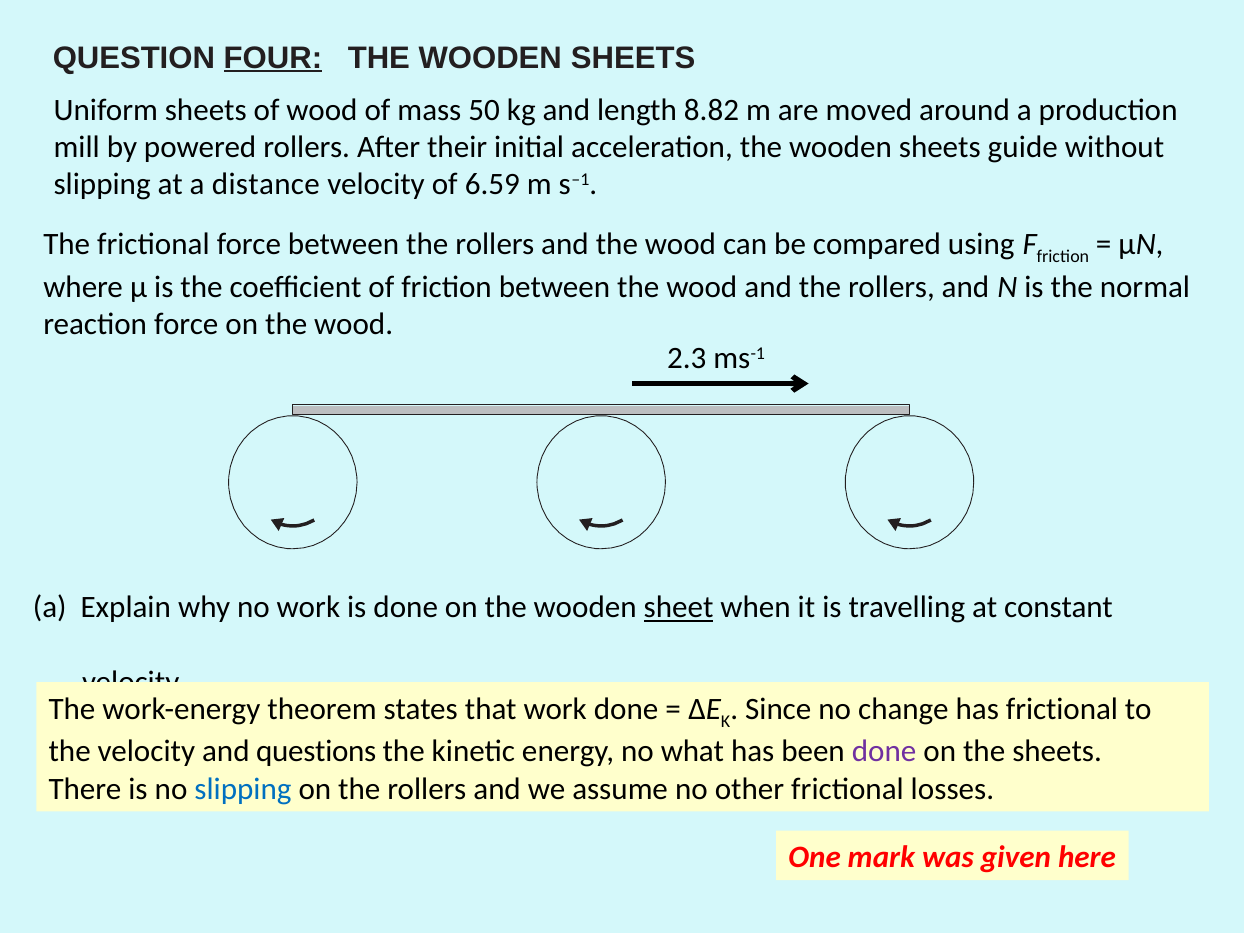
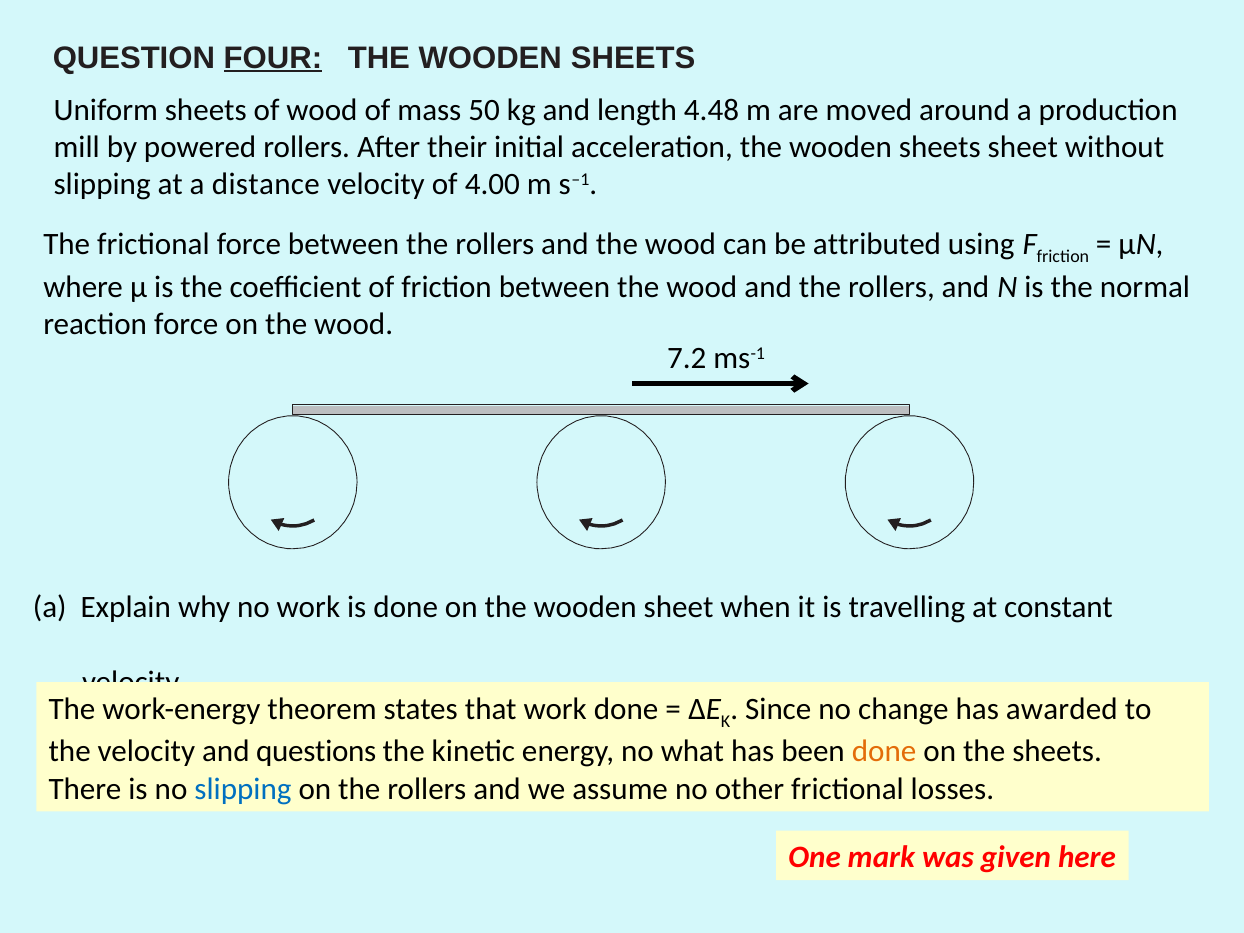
8.82: 8.82 -> 4.48 (711, 110)
sheets guide: guide -> sheet (1023, 147)
6.59: 6.59 -> 4.00 (492, 184)
compared: compared -> attributed (877, 245)
2.3: 2.3 -> 7.2 (687, 359)
sheet underline: present -> none (679, 607)
has frictional: frictional -> awarded (1062, 709)
done colour: purple -> orange (884, 752)
